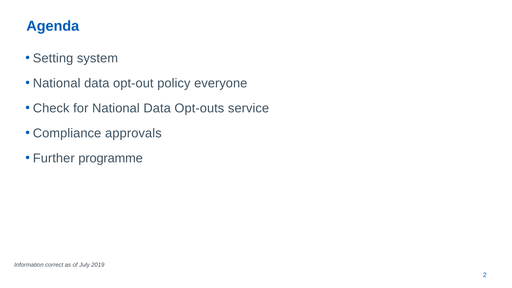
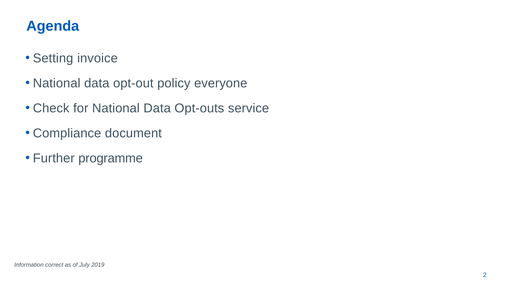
system: system -> invoice (97, 58)
approvals: approvals -> document (133, 133)
